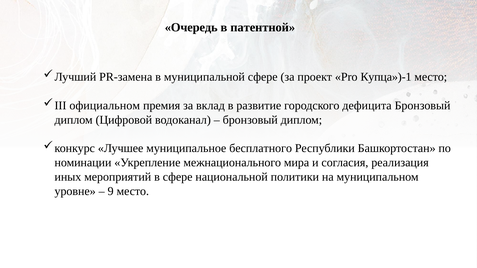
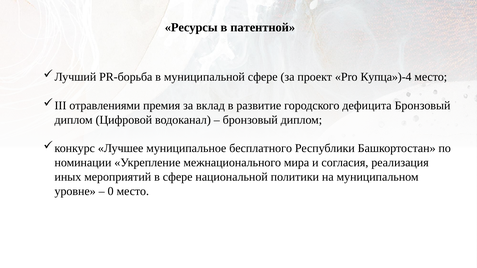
Очередь: Очередь -> Ресурсы (191, 27)
PR-замена: PR-замена -> PR-борьба (126, 77)
Купца»)-1: Купца»)-1 -> Купца»)-4 (386, 77)
официальном: официальном -> отравлениями (105, 106)
9: 9 -> 0 (111, 191)
